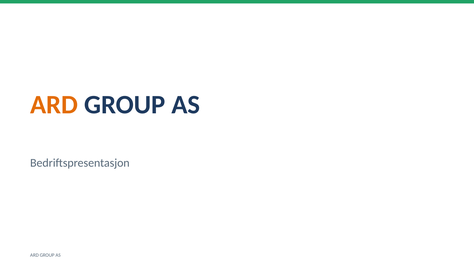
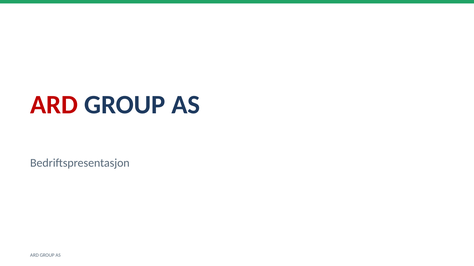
ARD colour: orange -> red (54, 105)
